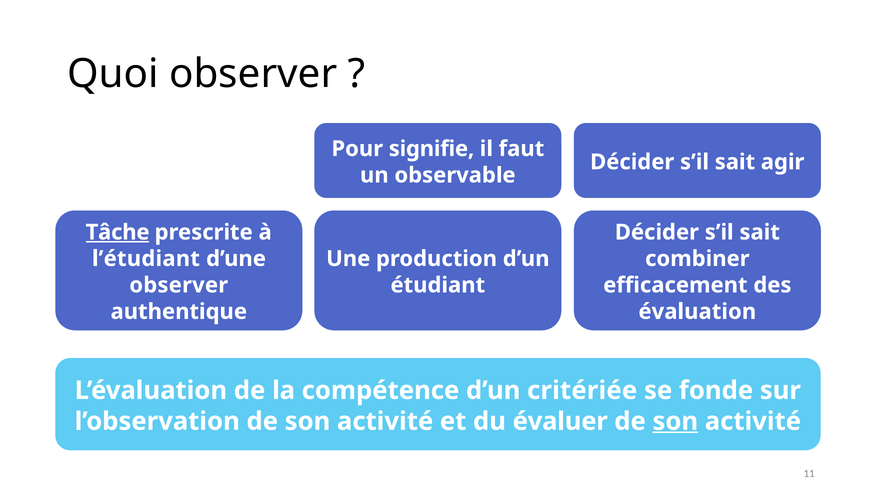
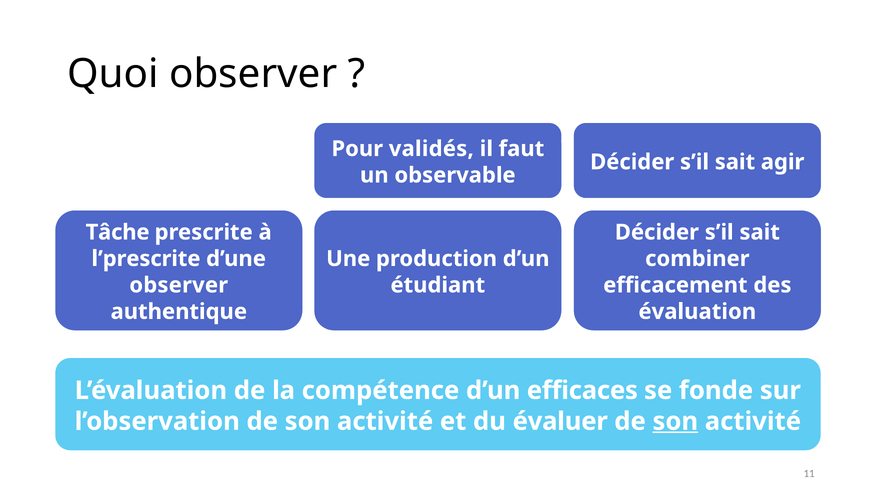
signifie: signifie -> validés (431, 149)
Tâche underline: present -> none (118, 232)
l’étudiant: l’étudiant -> l’prescrite (146, 259)
critériée: critériée -> efficaces (582, 391)
